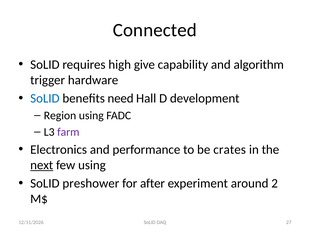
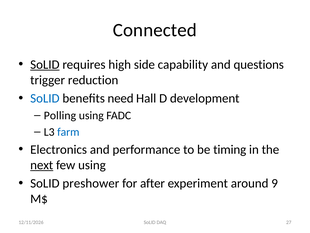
SoLID underline: none -> present (45, 64)
give: give -> side (144, 64)
algorithm: algorithm -> questions (259, 64)
hardware: hardware -> reduction (93, 80)
Region: Region -> Polling (60, 115)
farm colour: purple -> blue (68, 132)
crates: crates -> timing (230, 149)
2: 2 -> 9 (275, 183)
